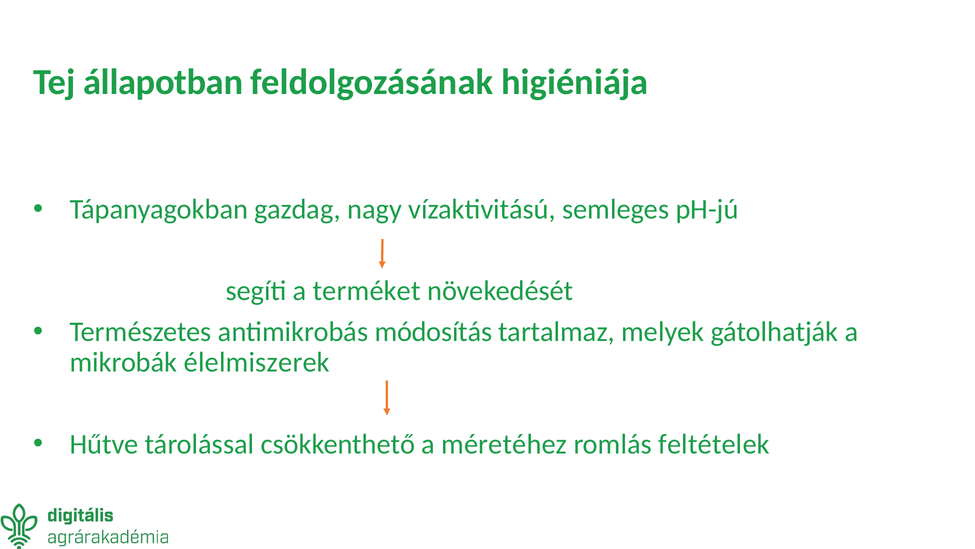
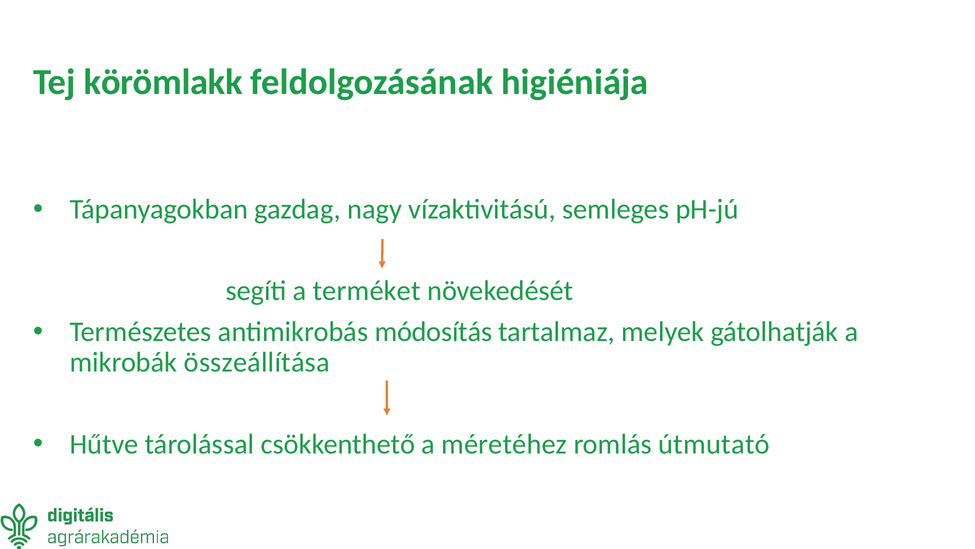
állapotban: állapotban -> körömlakk (163, 82)
élelmiszerek: élelmiszerek -> összeállítása (257, 362)
feltételek: feltételek -> útmutató (714, 444)
